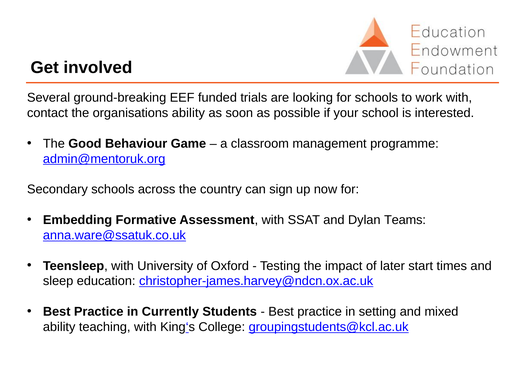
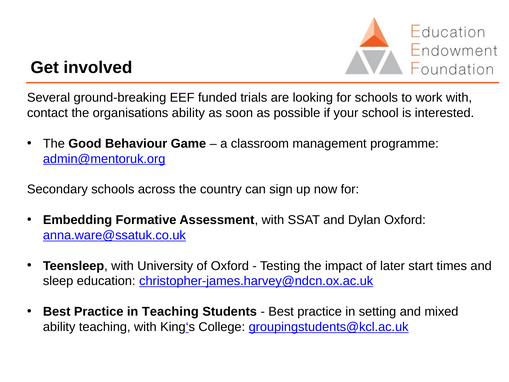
Dylan Teams: Teams -> Oxford (405, 220)
in Currently: Currently -> Teaching (170, 311)
